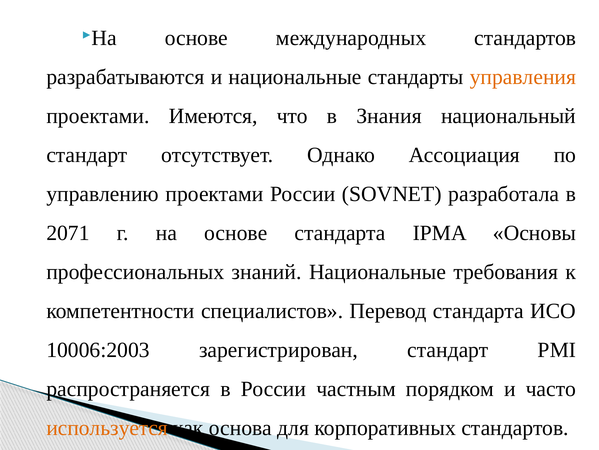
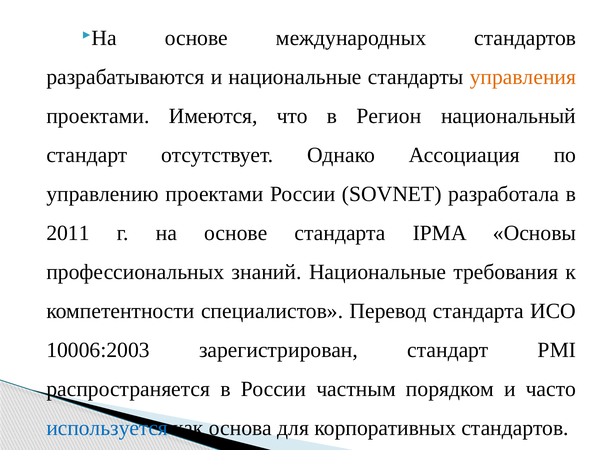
Знания: Знания -> Регион (389, 116)
2071: 2071 -> 2011 (68, 233)
используется colour: orange -> blue (107, 427)
